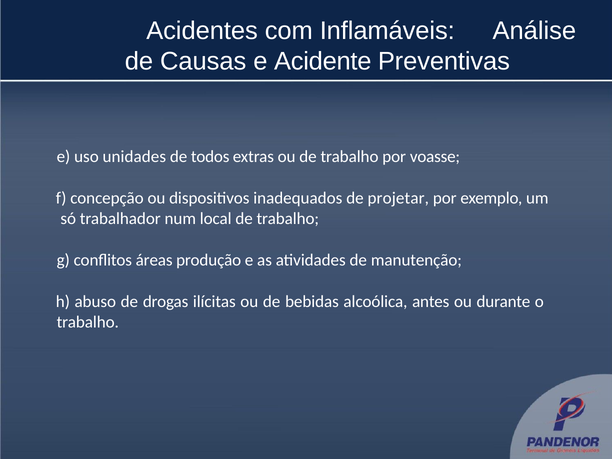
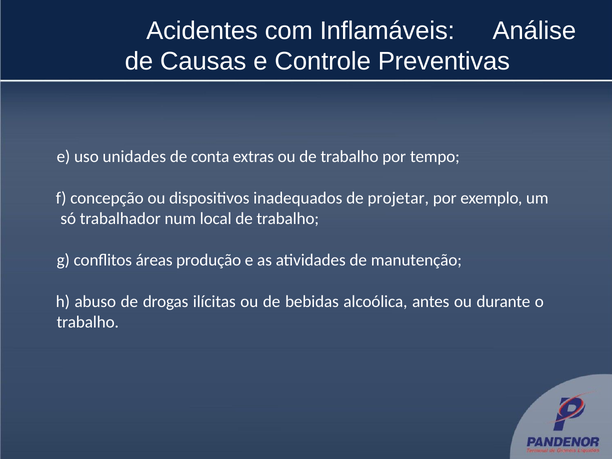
Acidente: Acidente -> Controle (323, 61)
todos: todos -> conta (210, 156)
voasse: voasse -> tempo (435, 156)
